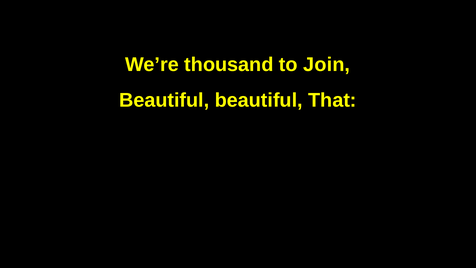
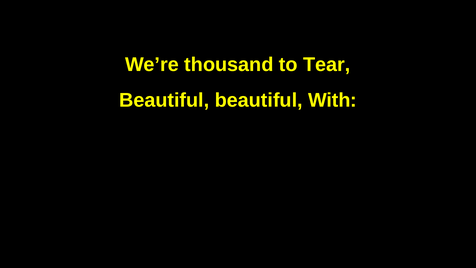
Join: Join -> Tear (327, 64)
That: That -> With (333, 100)
